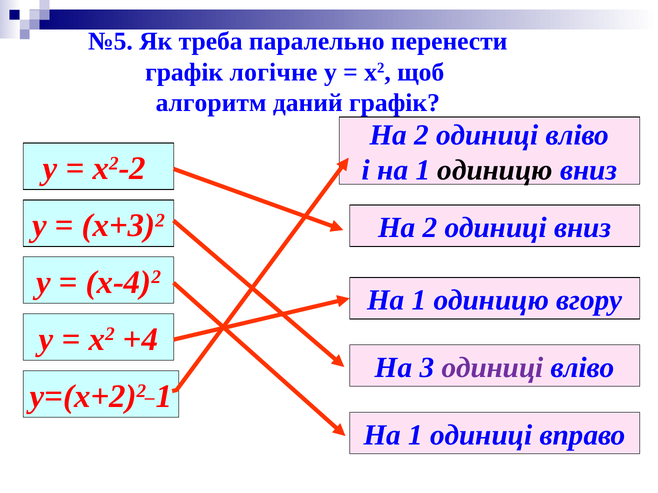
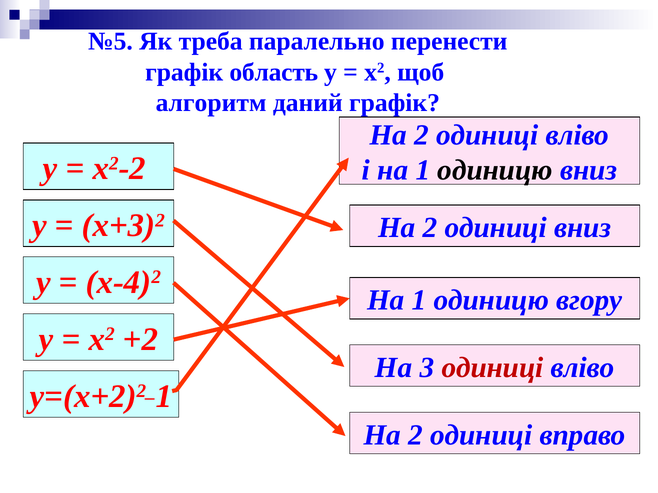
логічне: логічне -> область (274, 72)
+4: +4 -> +2 (140, 340)
одиниці colour: purple -> red (493, 368)
1: 1 -> 2 (416, 435)
